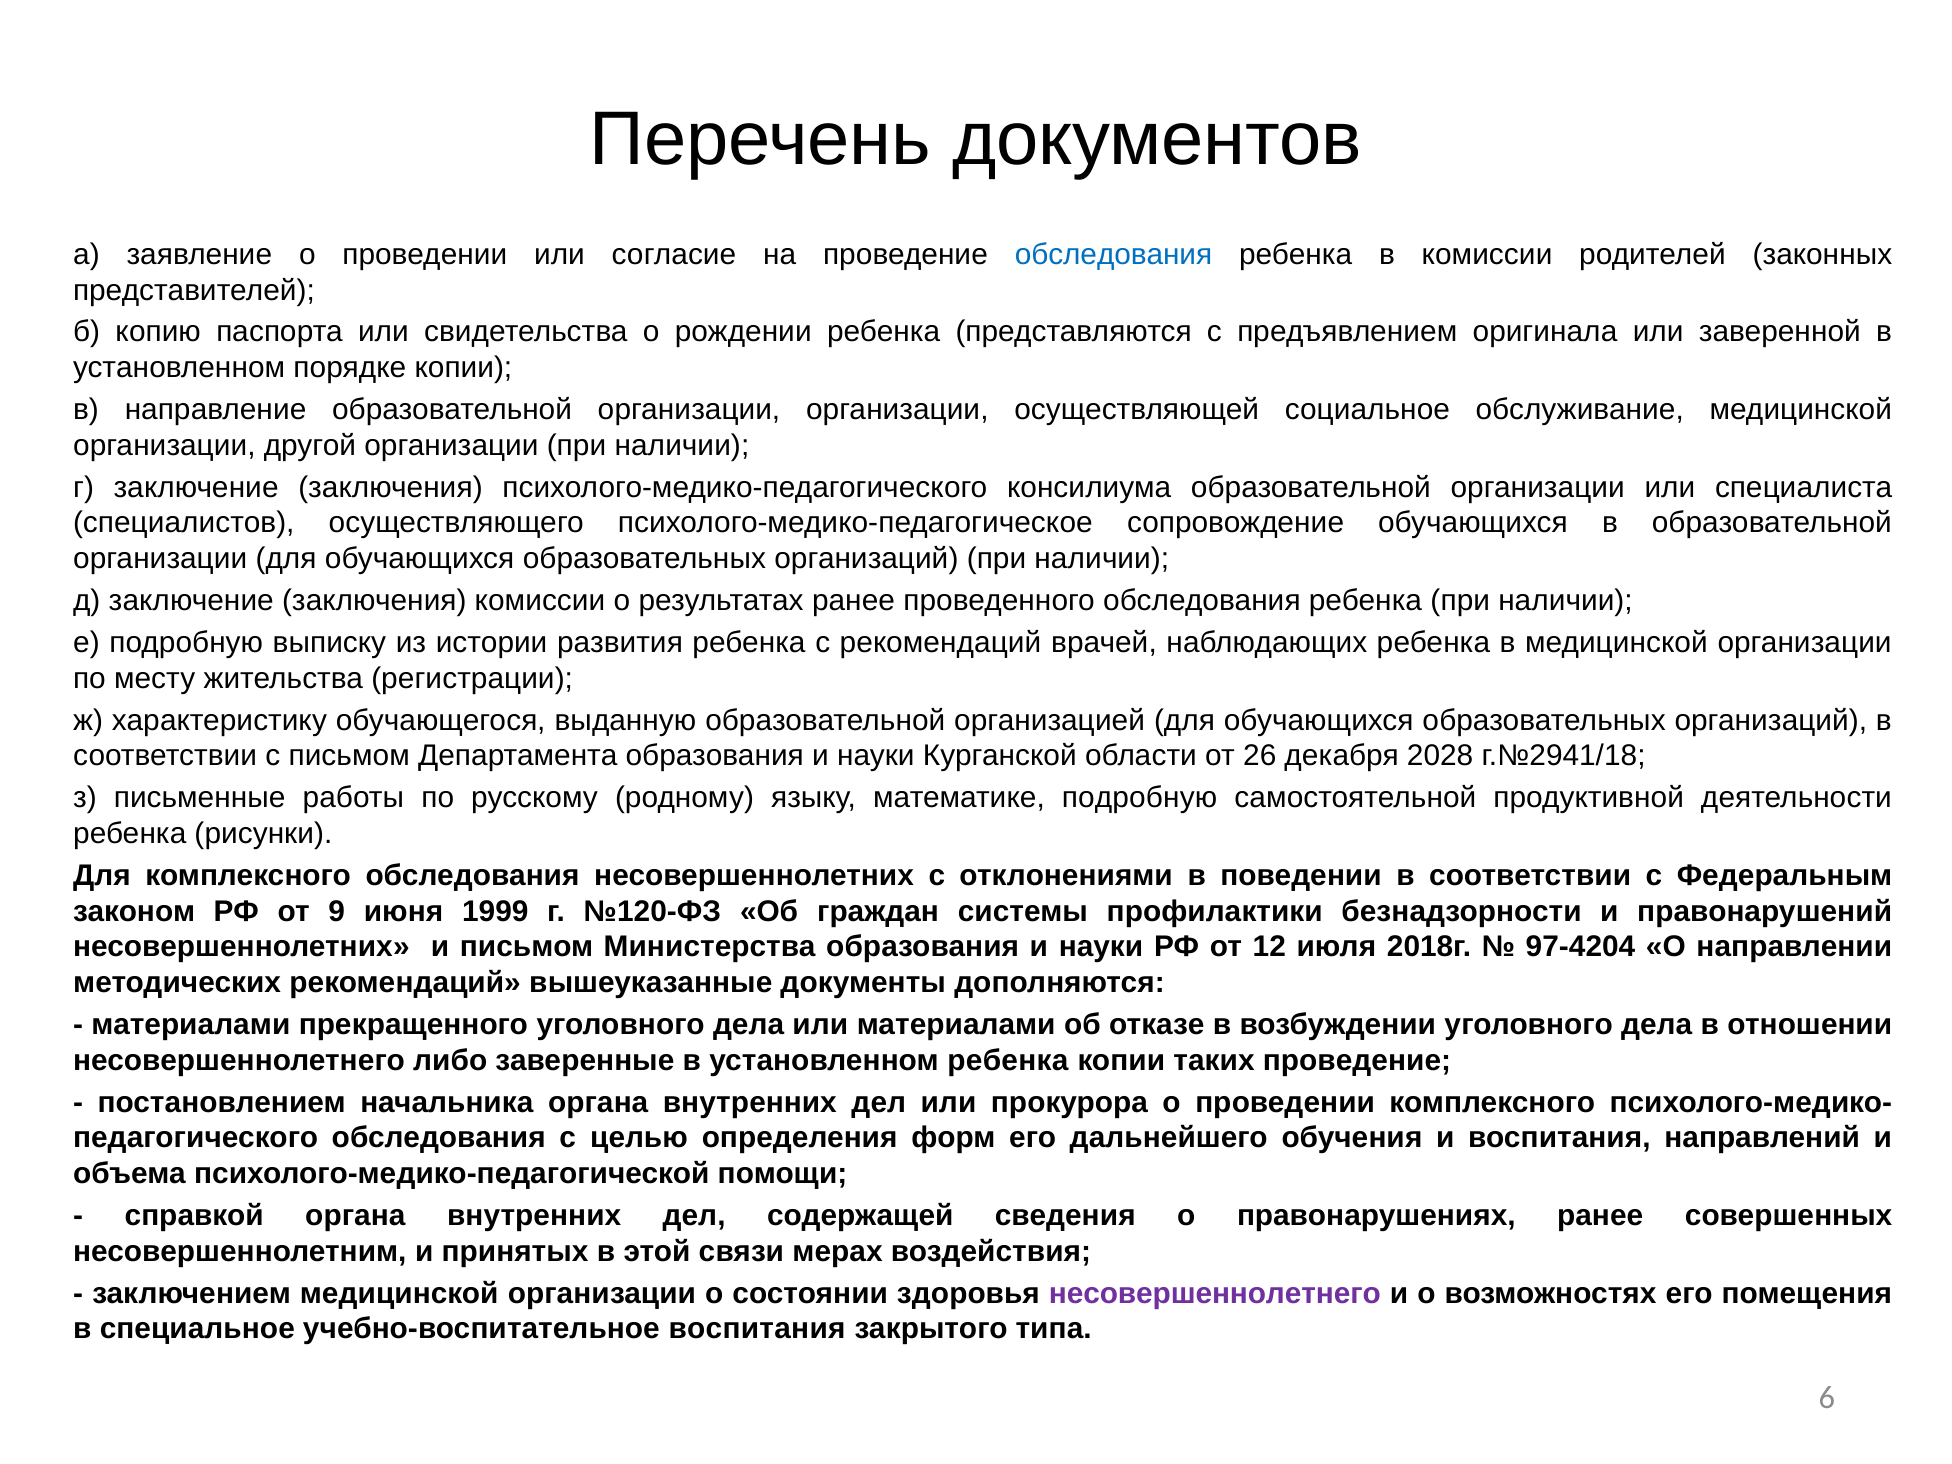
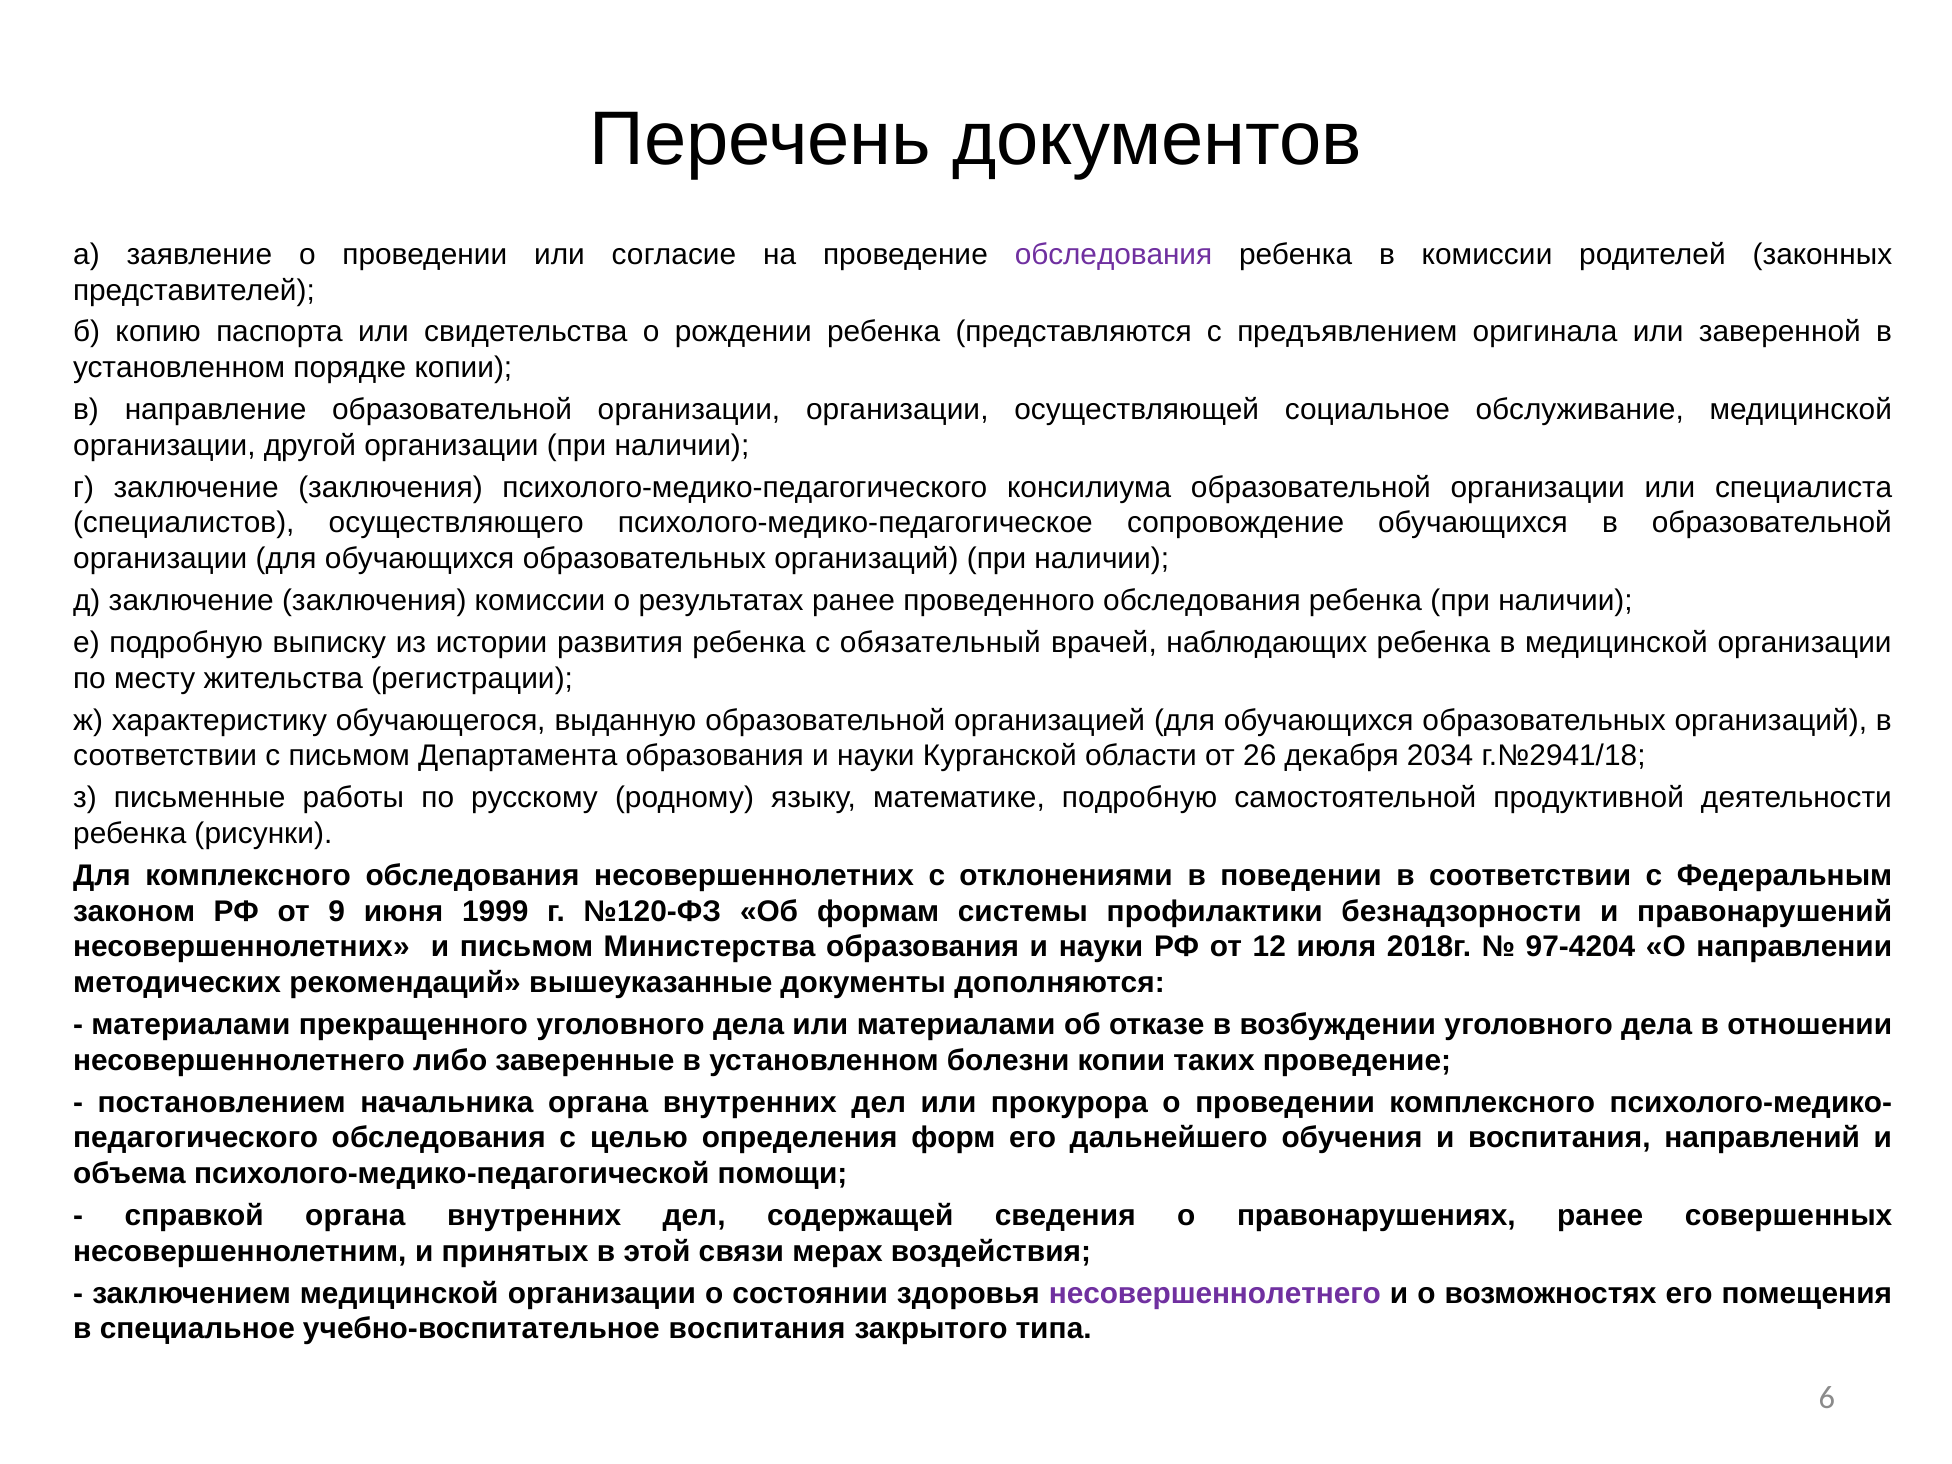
обследования colour: blue -> purple (1114, 254)
с рекомендаций: рекомендаций -> обязательный (940, 643)
2028: 2028 -> 2034 (1440, 756)
граждан: граждан -> формам (878, 911)
установленном ребенка: ребенка -> болезни (1008, 1060)
